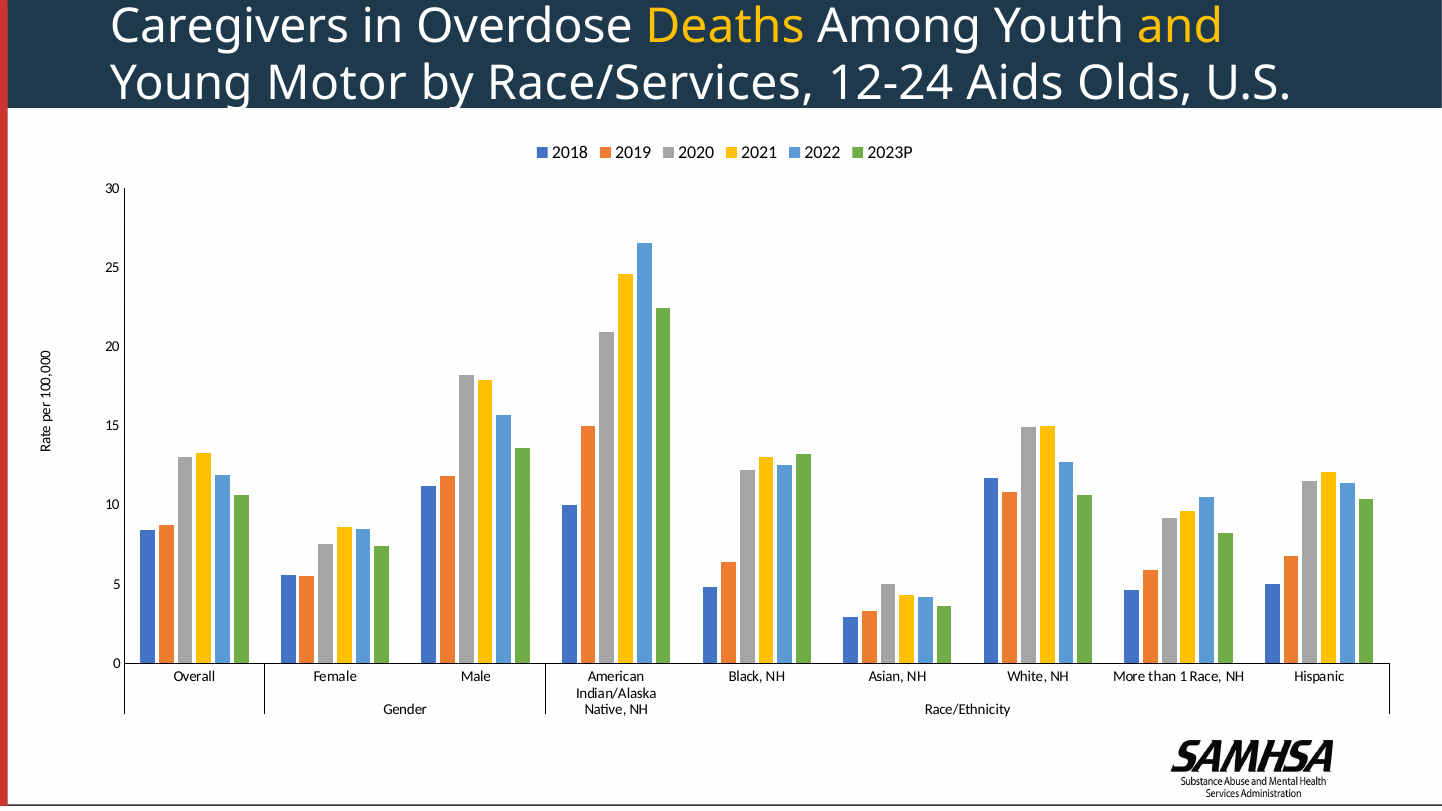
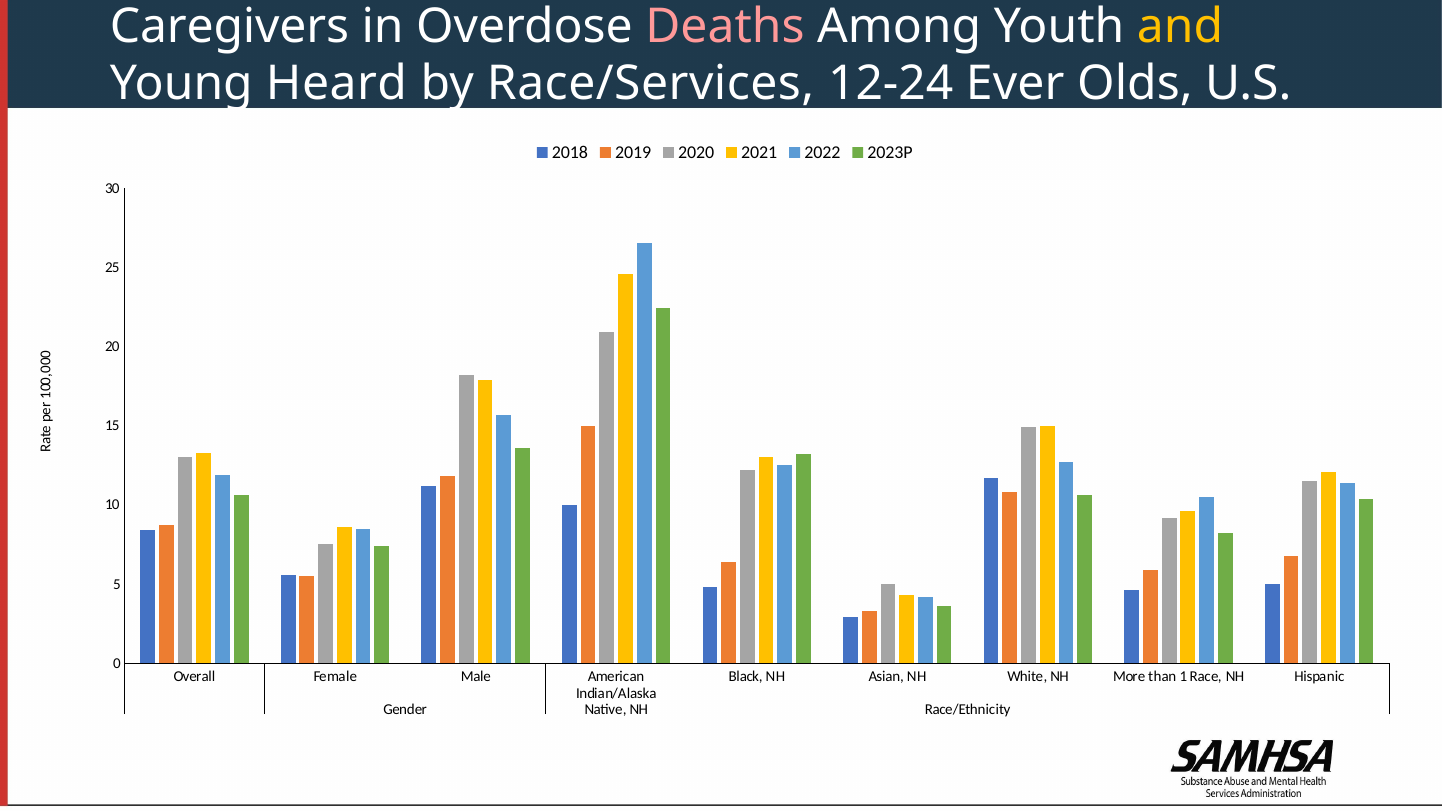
Deaths colour: yellow -> pink (725, 26)
Motor: Motor -> Heard (336, 84)
Aids: Aids -> Ever (1015, 84)
